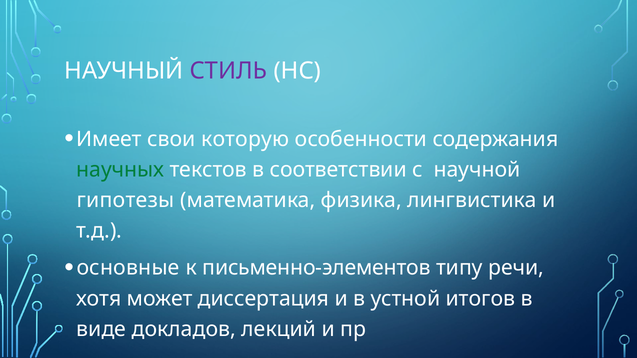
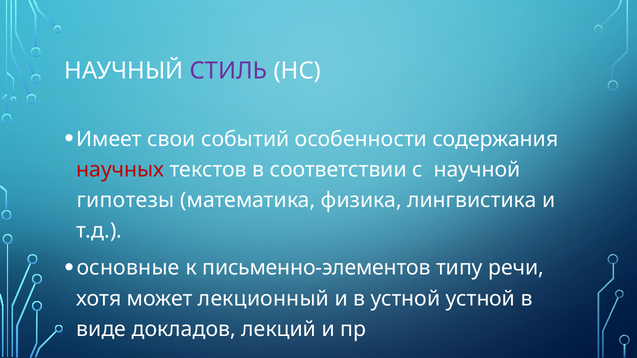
которую: которую -> событий (245, 139)
научных colour: green -> red (120, 170)
диссертация: диссертация -> лекционный (264, 299)
устной итогов: итогов -> устной (480, 299)
